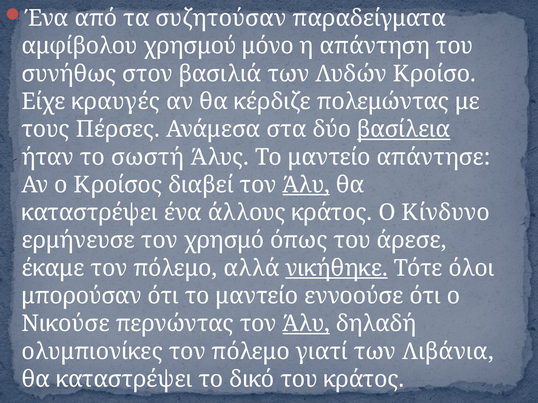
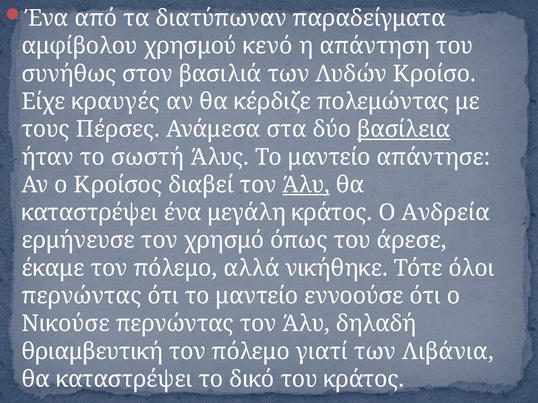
συζητούσαν: συζητούσαν -> διατύπωναν (221, 18)
μόνο: μόνο -> κενό (268, 46)
άλλους: άλλους -> μεγάλη (247, 213)
Κίνδυνο: Κίνδυνο -> Ανδρεία (446, 213)
νικήθηκε underline: present -> none (337, 268)
μπορούσαν: μπορούσαν -> περνώντας (82, 296)
Άλυ underline: present -> none (306, 324)
ολυμπιονίκες: ολυμπιονίκες -> θριαμβευτική (92, 352)
